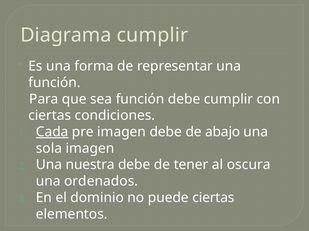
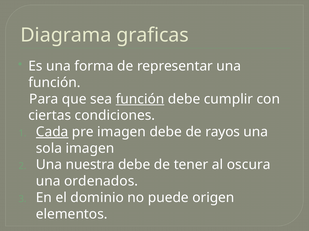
Diagrama cumplir: cumplir -> graficas (153, 35)
función underline: none -> present (140, 99)
abajo: abajo -> rayos (223, 132)
puede ciertas: ciertas -> origen (213, 198)
